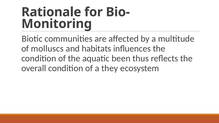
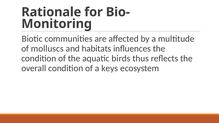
been: been -> birds (121, 59)
they: they -> keys (110, 68)
